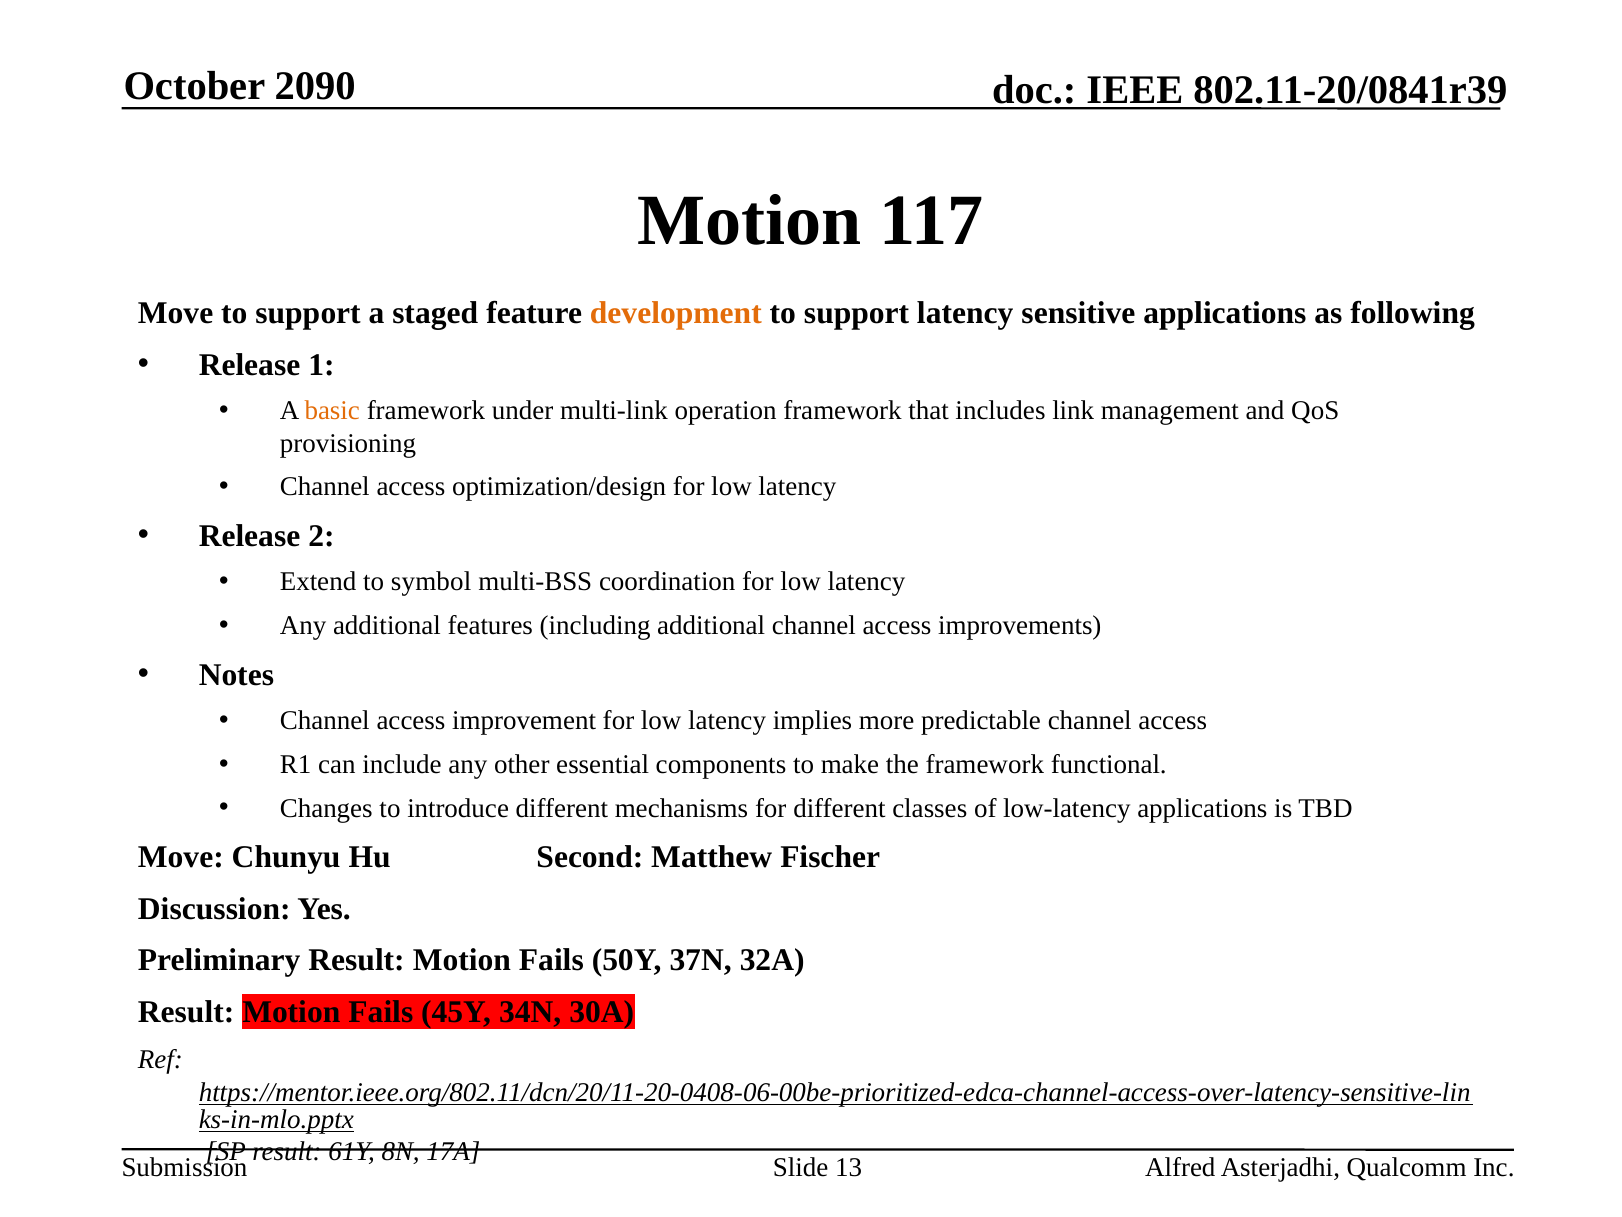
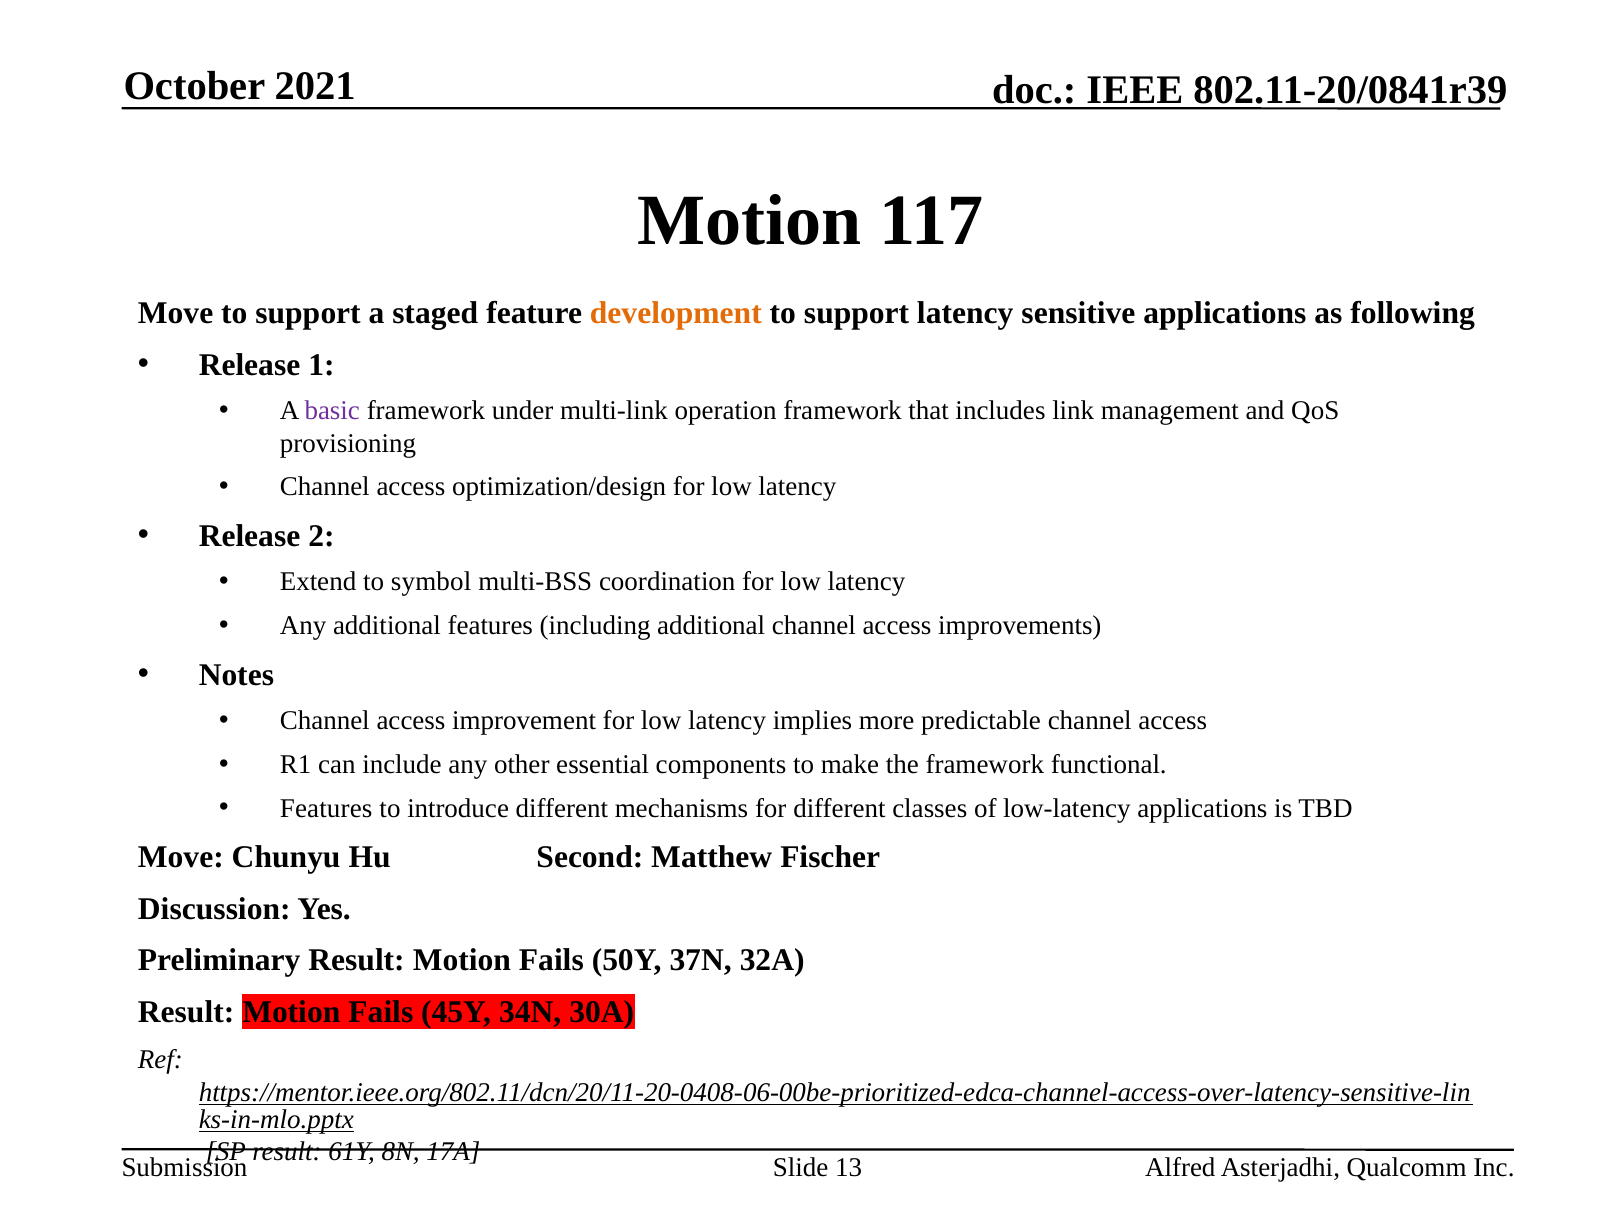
2090: 2090 -> 2021 (315, 86)
basic colour: orange -> purple (332, 411)
Changes: Changes -> Features (326, 808)
